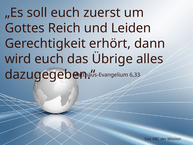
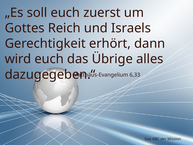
Leiden: Leiden -> Israels (131, 28)
